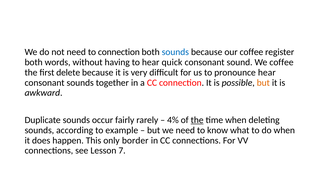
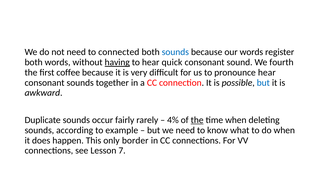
to connection: connection -> connected (119, 52)
our coffee: coffee -> words (251, 52)
having underline: none -> present (117, 62)
We coffee: coffee -> fourth (281, 62)
delete: delete -> coffee (68, 72)
but colour: orange -> blue (263, 83)
